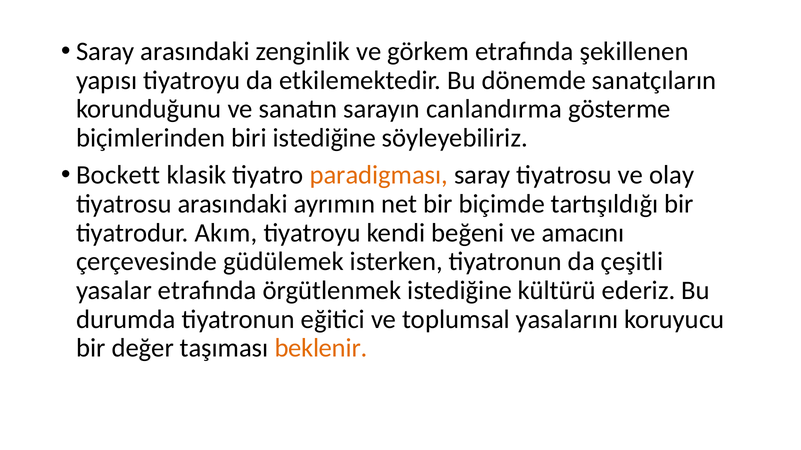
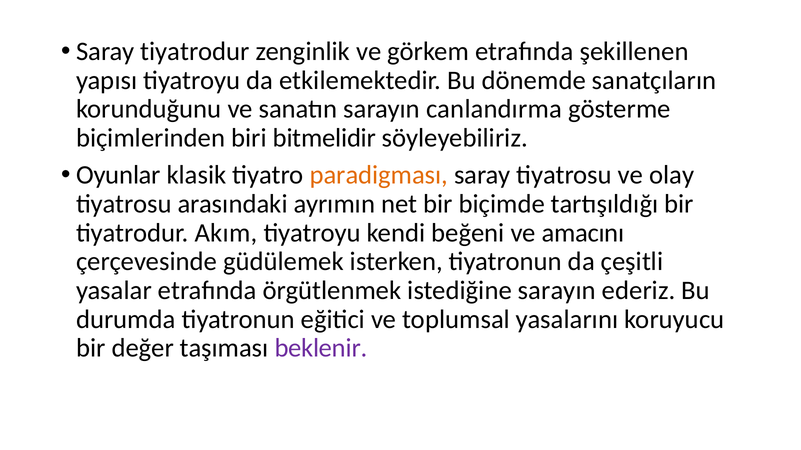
Saray arasındaki: arasındaki -> tiyatrodur (195, 52)
biri istediğine: istediğine -> bitmelidir (324, 138)
Bockett: Bockett -> Oyunlar (118, 175)
istediğine kültürü: kültürü -> sarayın (557, 291)
beklenir colour: orange -> purple (321, 348)
